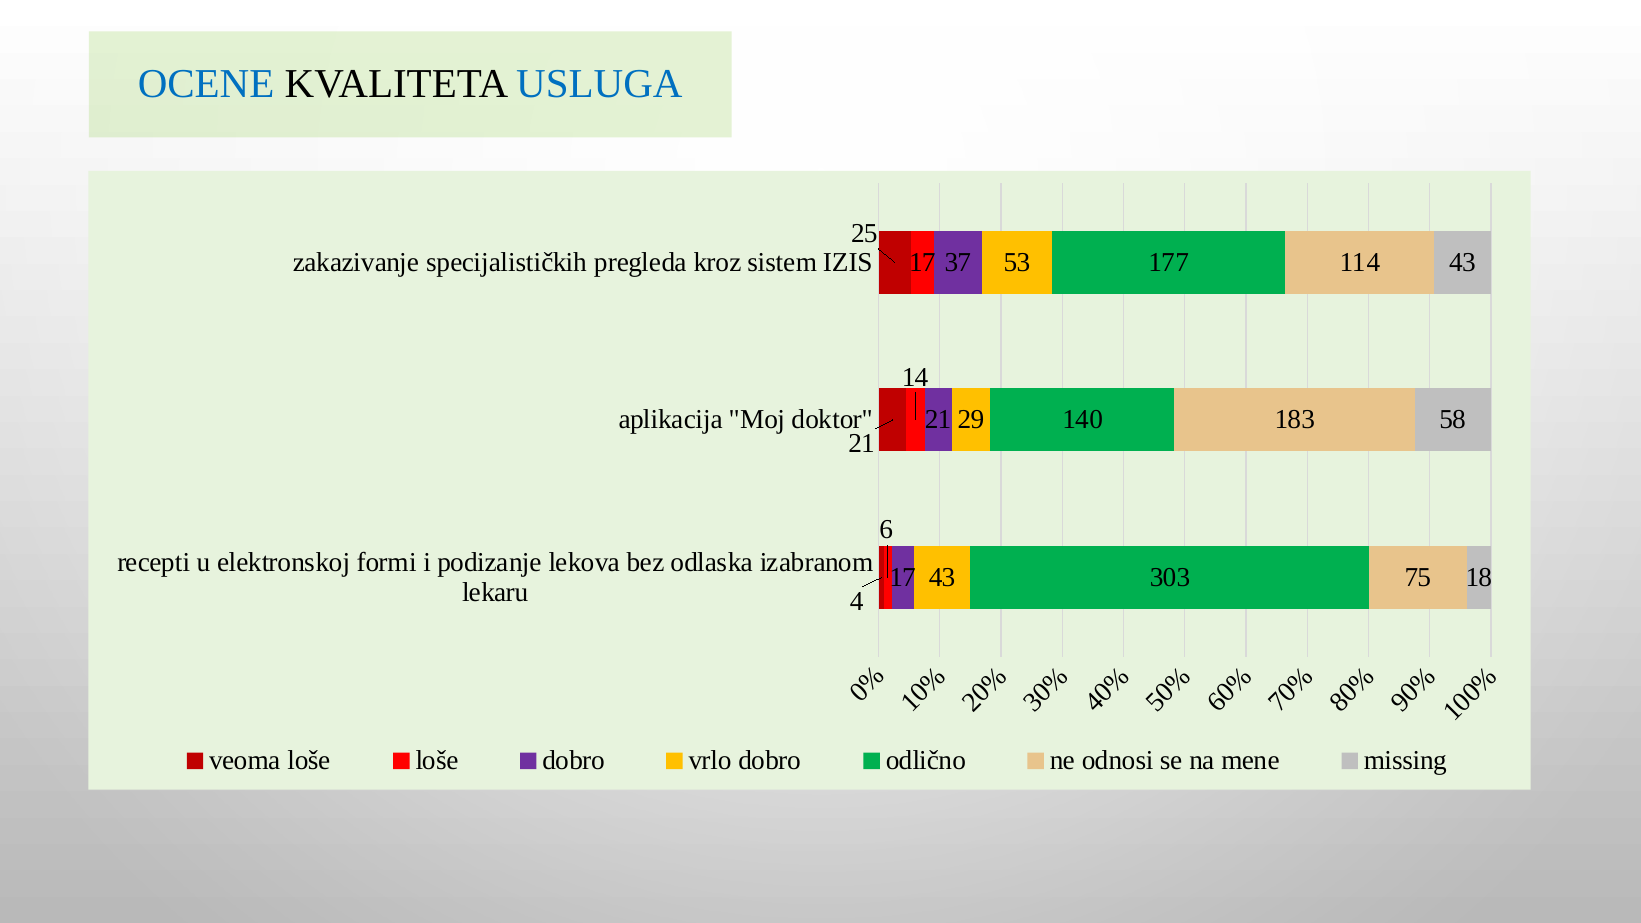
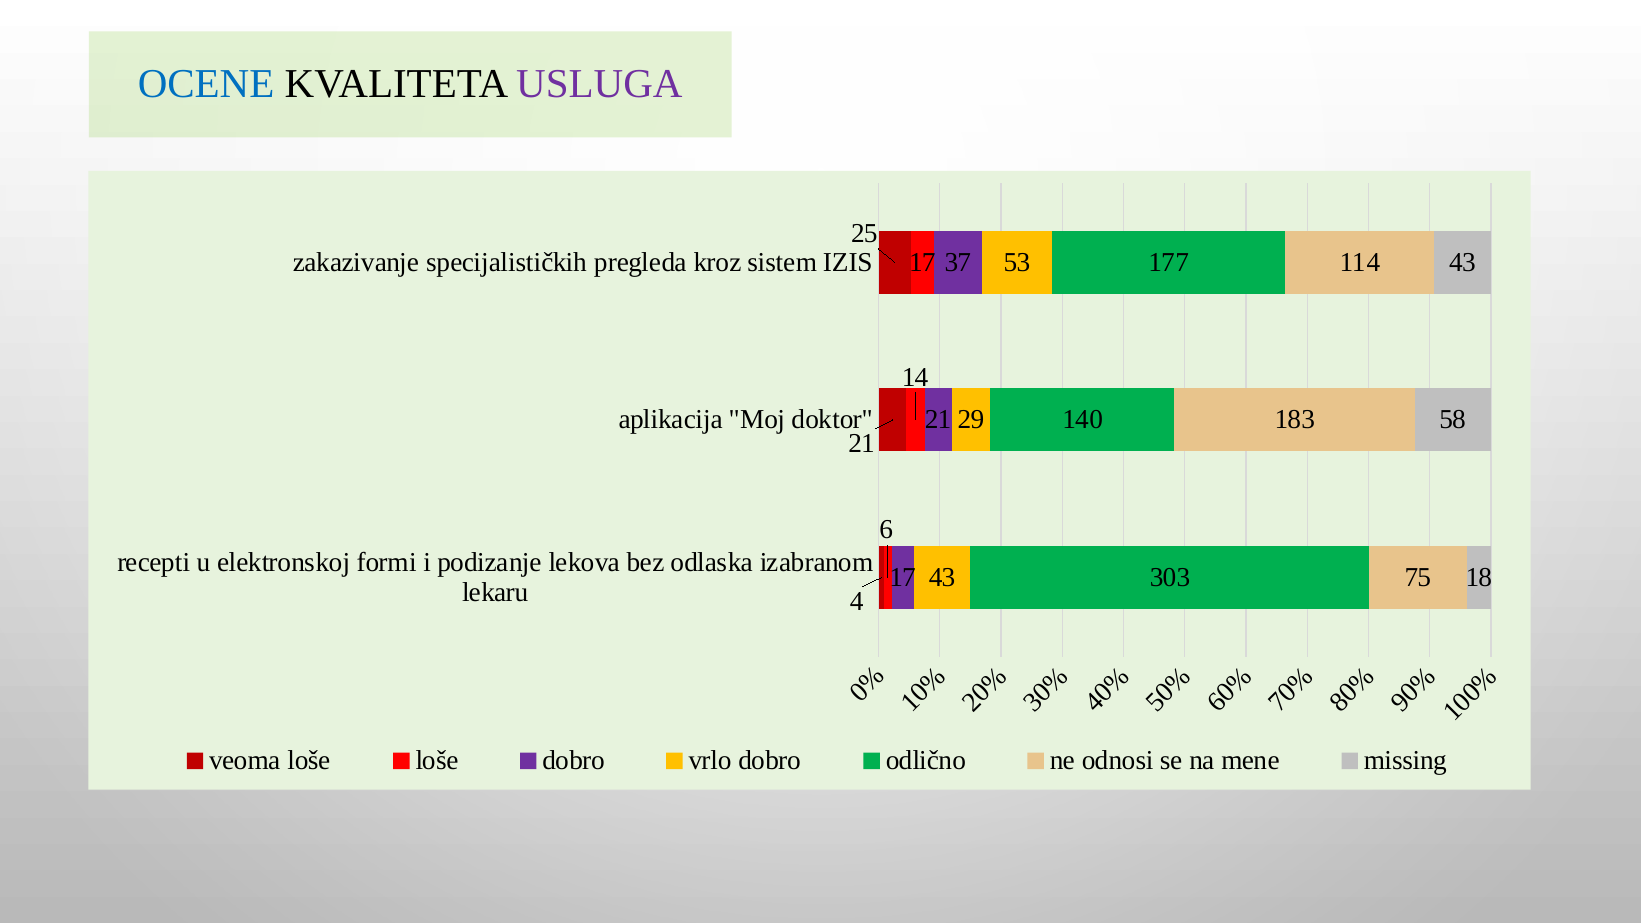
USLUGA colour: blue -> purple (599, 84)
